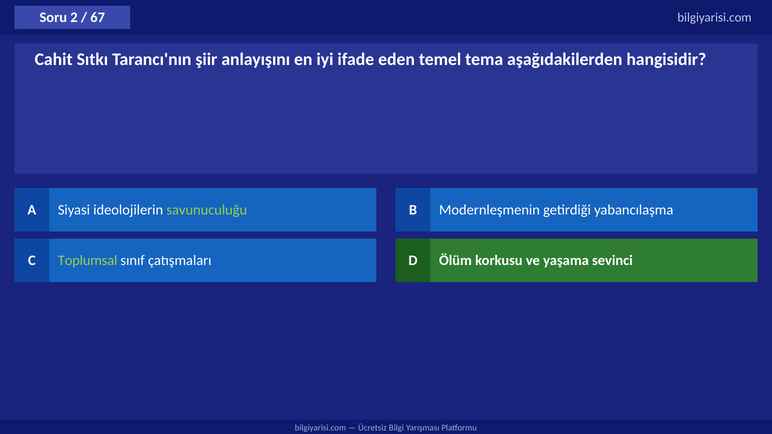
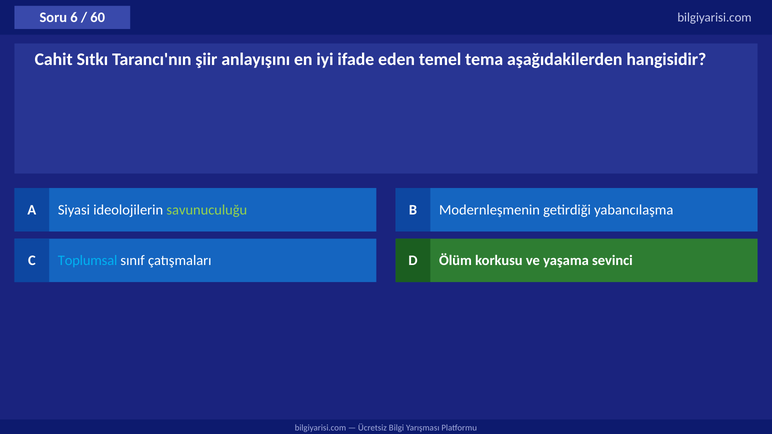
2: 2 -> 6 (74, 18)
67: 67 -> 60 (98, 18)
Toplumsal colour: light green -> light blue (88, 261)
